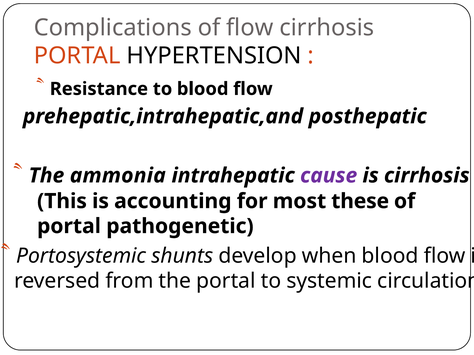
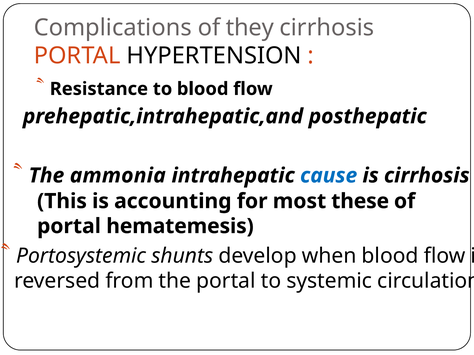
of flow: flow -> they (250, 28)
cause colour: purple -> blue (329, 176)
pathogenetic: pathogenetic -> hematemesis (180, 226)
